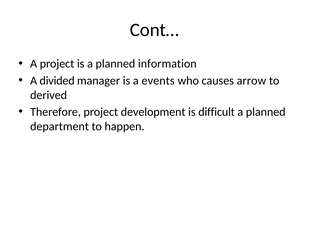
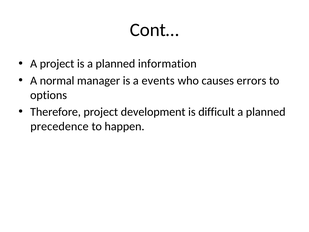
divided: divided -> normal (57, 81)
arrow: arrow -> errors (251, 81)
derived: derived -> options (49, 95)
department: department -> precedence (59, 126)
